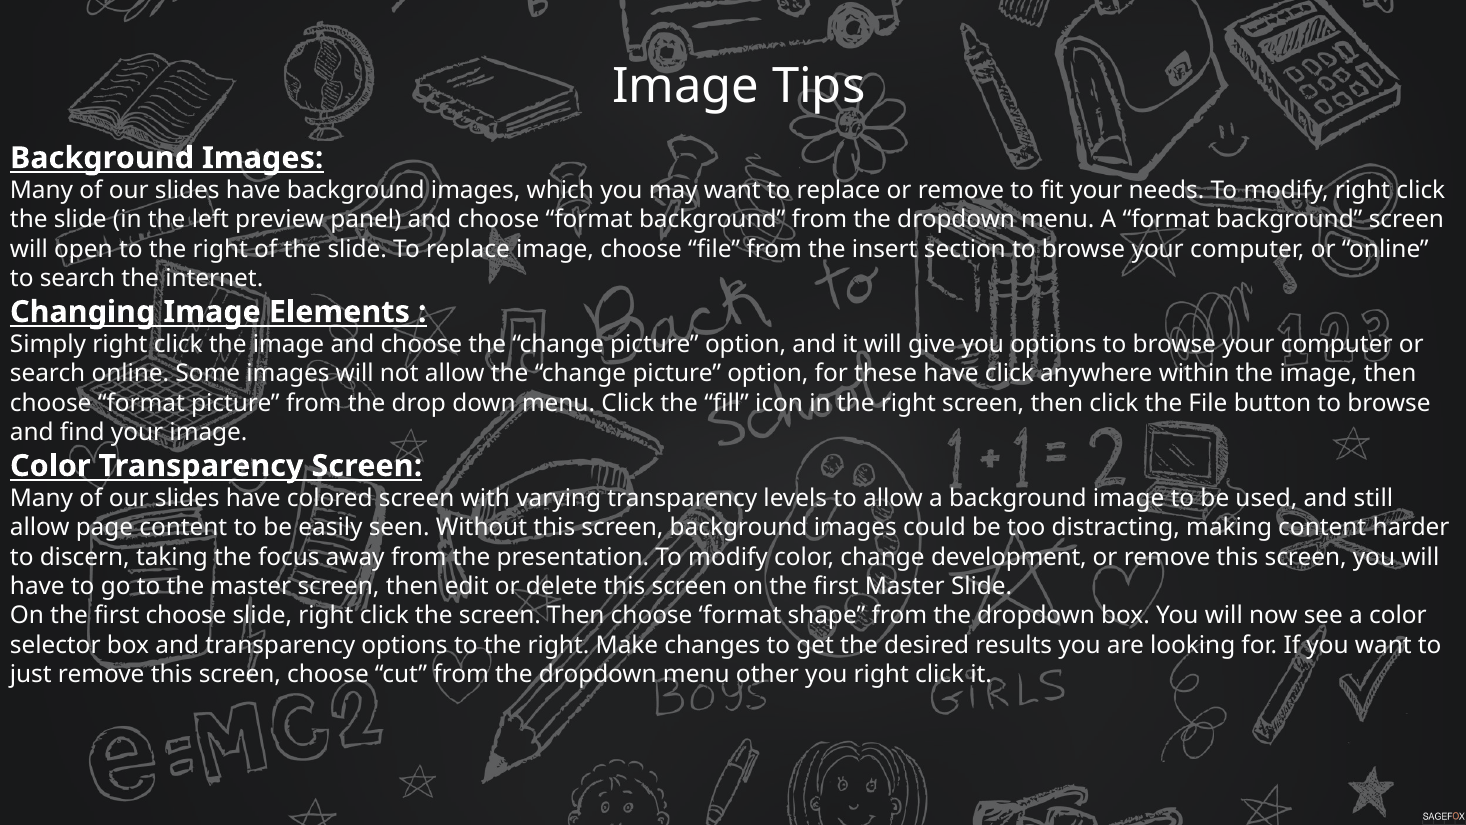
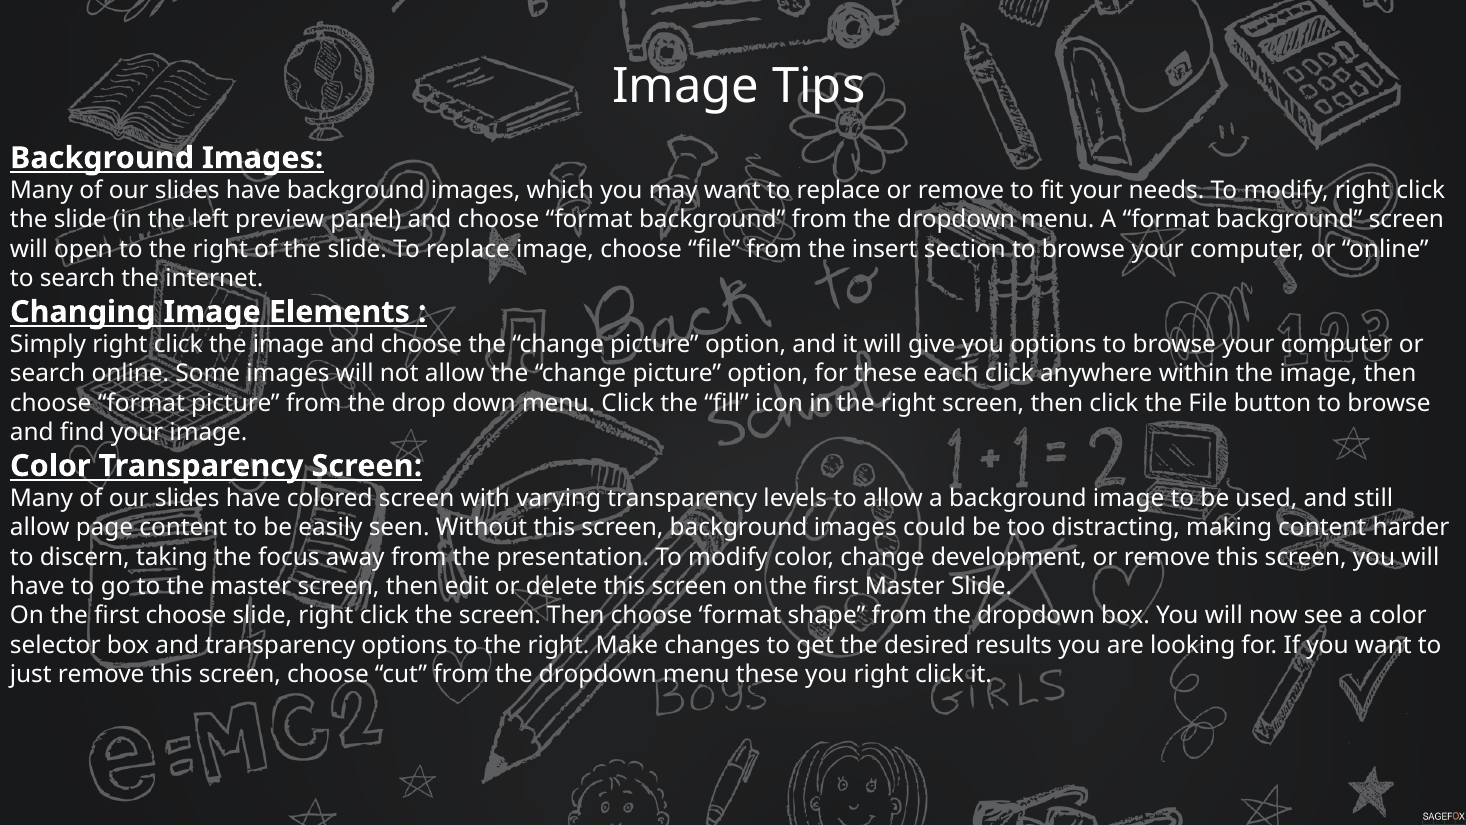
these have: have -> each (951, 374)
menu other: other -> these (767, 674)
